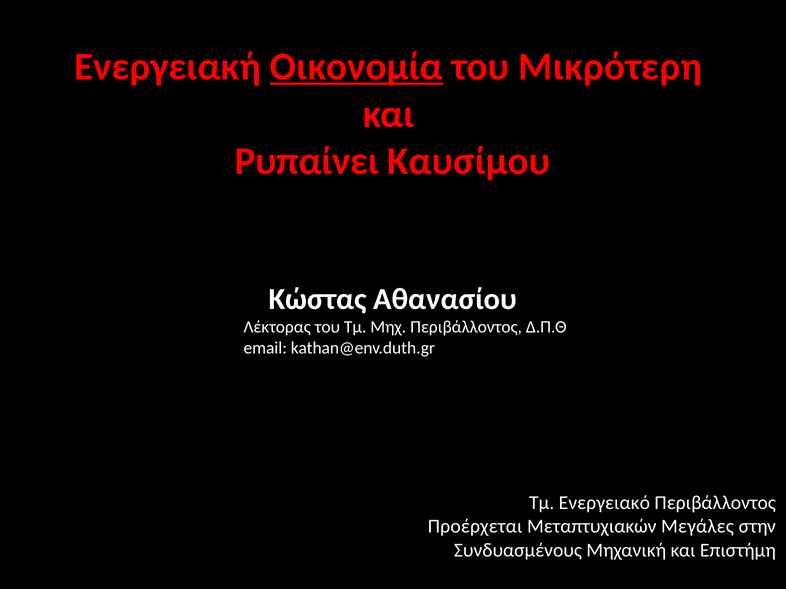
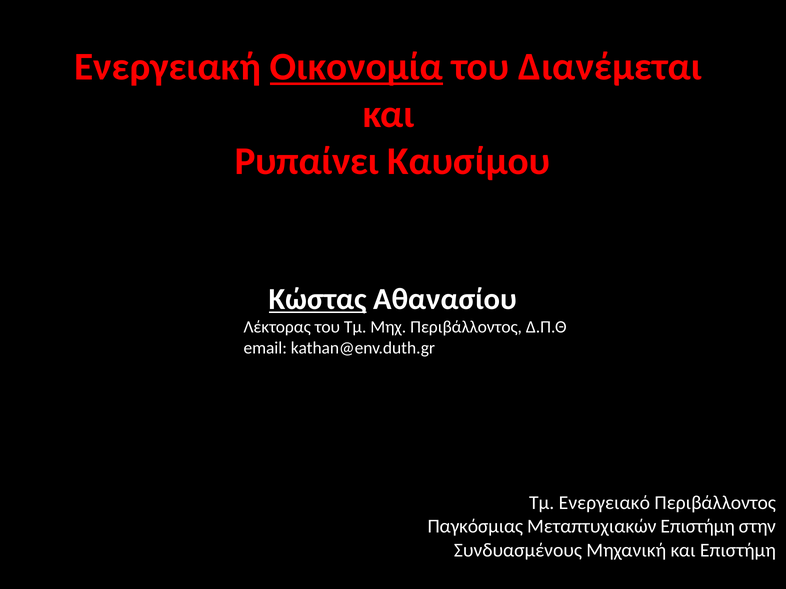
Μικρότερη: Μικρότερη -> Διανέμεται (610, 67)
Κώστας underline: none -> present (318, 299)
Προέρχεται: Προέρχεται -> Παγκόσμιας (475, 527)
Μεταπτυχιακών Μεγάλες: Μεγάλες -> Επιστήμη (698, 527)
